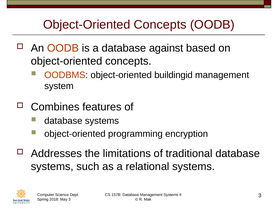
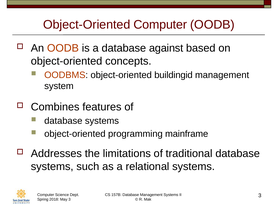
Concepts: Concepts -> Computer (160, 24)
encryption: encryption -> mainframe (187, 133)
